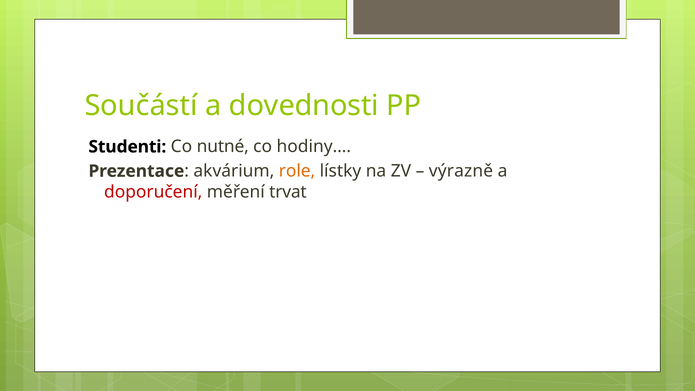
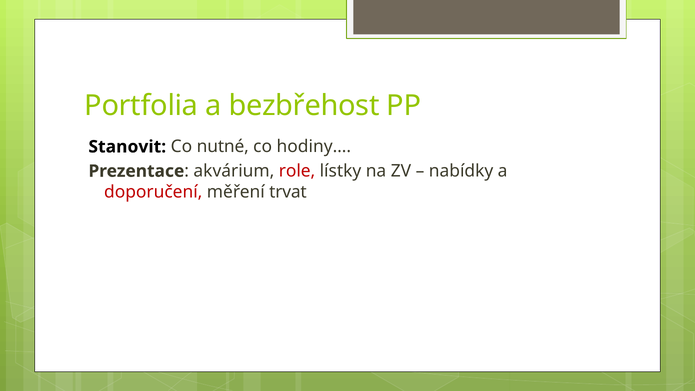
Součástí: Součástí -> Portfolia (141, 106)
dovednosti: dovednosti -> bezbřehost (304, 106)
Studenti: Studenti -> Stanovit (127, 147)
role colour: orange -> red (297, 171)
výrazně: výrazně -> nabídky (461, 171)
